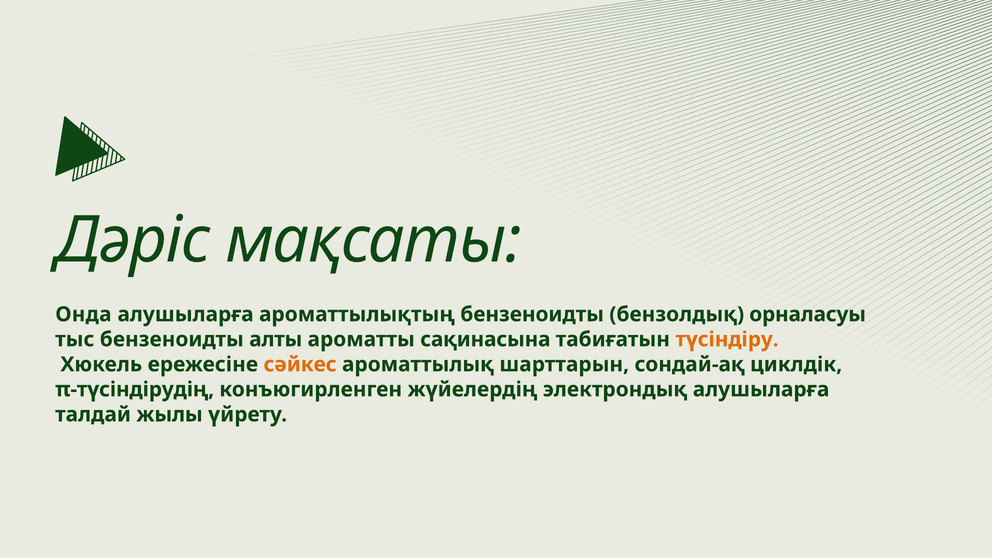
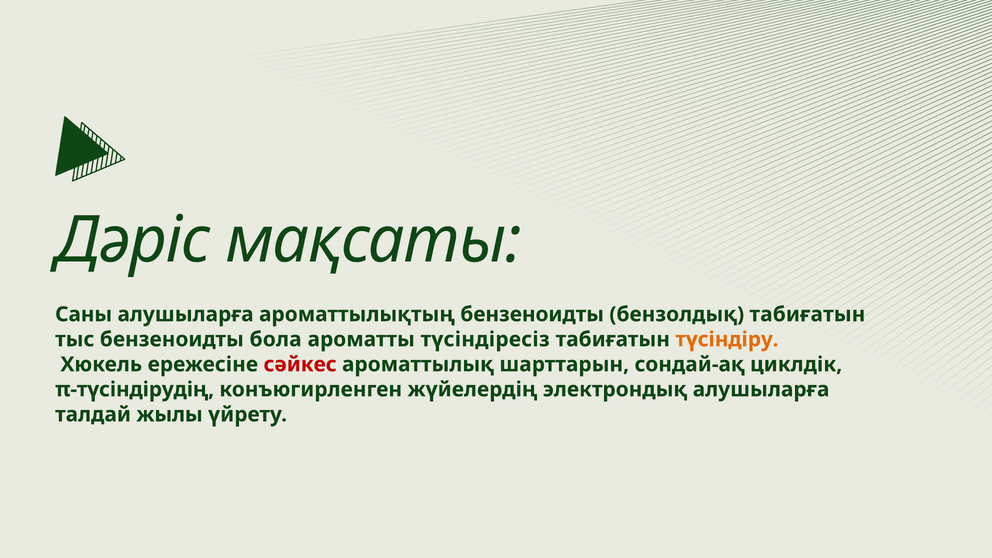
Онда: Онда -> Саны (84, 314)
бензолдық орналасуы: орналасуы -> табиғатын (807, 314)
алты: алты -> бола (276, 339)
сақинасына: сақинасына -> түсіндіресіз (485, 339)
сәйкес colour: orange -> red (300, 364)
